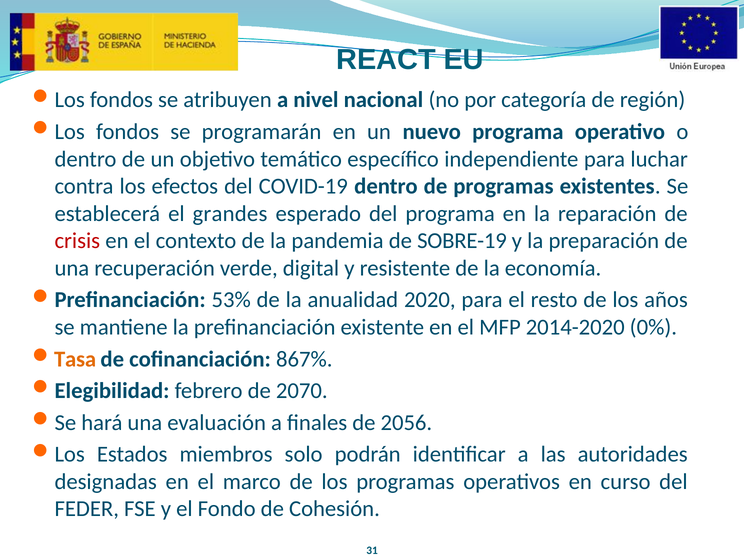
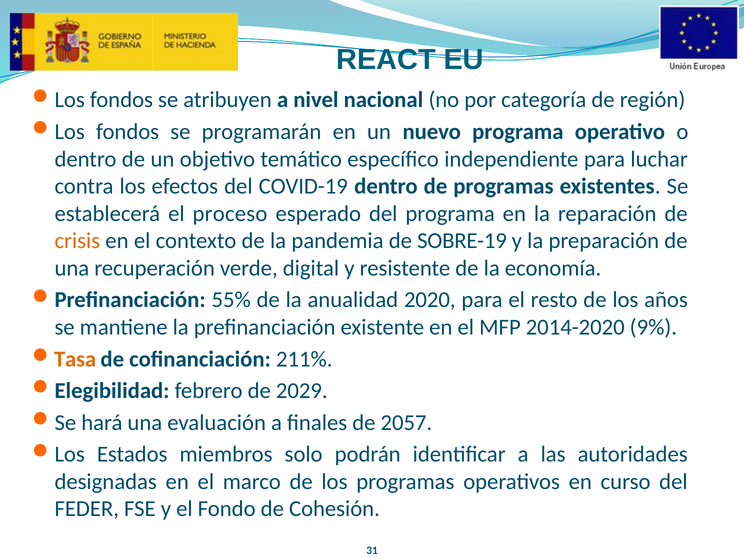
grandes: grandes -> proceso (230, 214)
crisis colour: red -> orange (77, 241)
53%: 53% -> 55% (231, 300)
0%: 0% -> 9% (653, 327)
867%: 867% -> 211% (304, 359)
2070: 2070 -> 2029 (302, 391)
2056: 2056 -> 2057 (406, 423)
